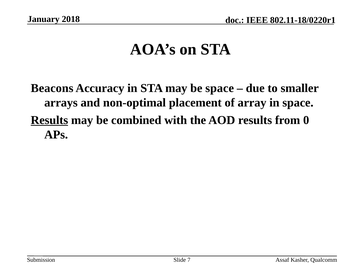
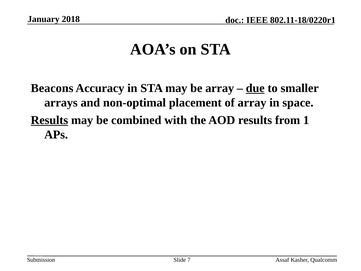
be space: space -> array (220, 88)
due underline: none -> present (255, 88)
0: 0 -> 1 (306, 120)
